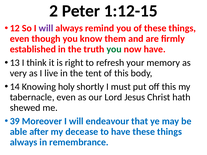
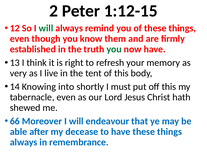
will colour: purple -> green (46, 28)
holy: holy -> into (66, 87)
39: 39 -> 66 (15, 121)
